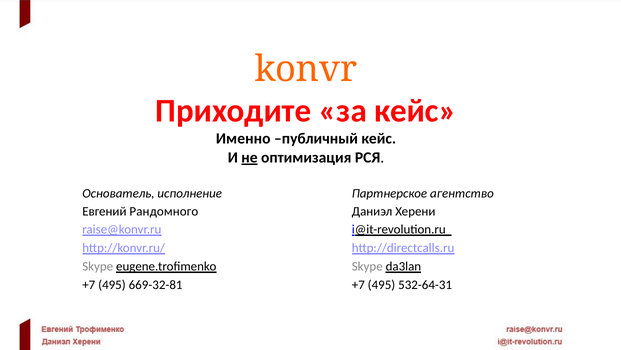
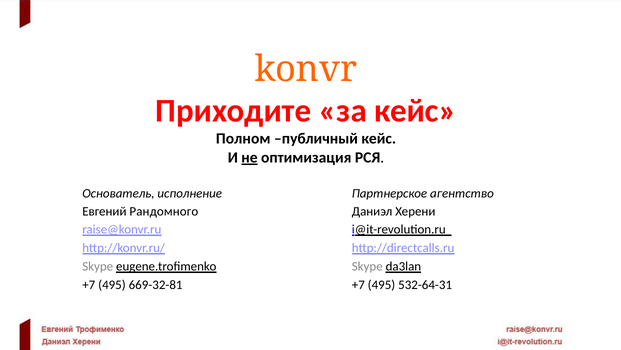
Именно: Именно -> Полном (243, 138)
